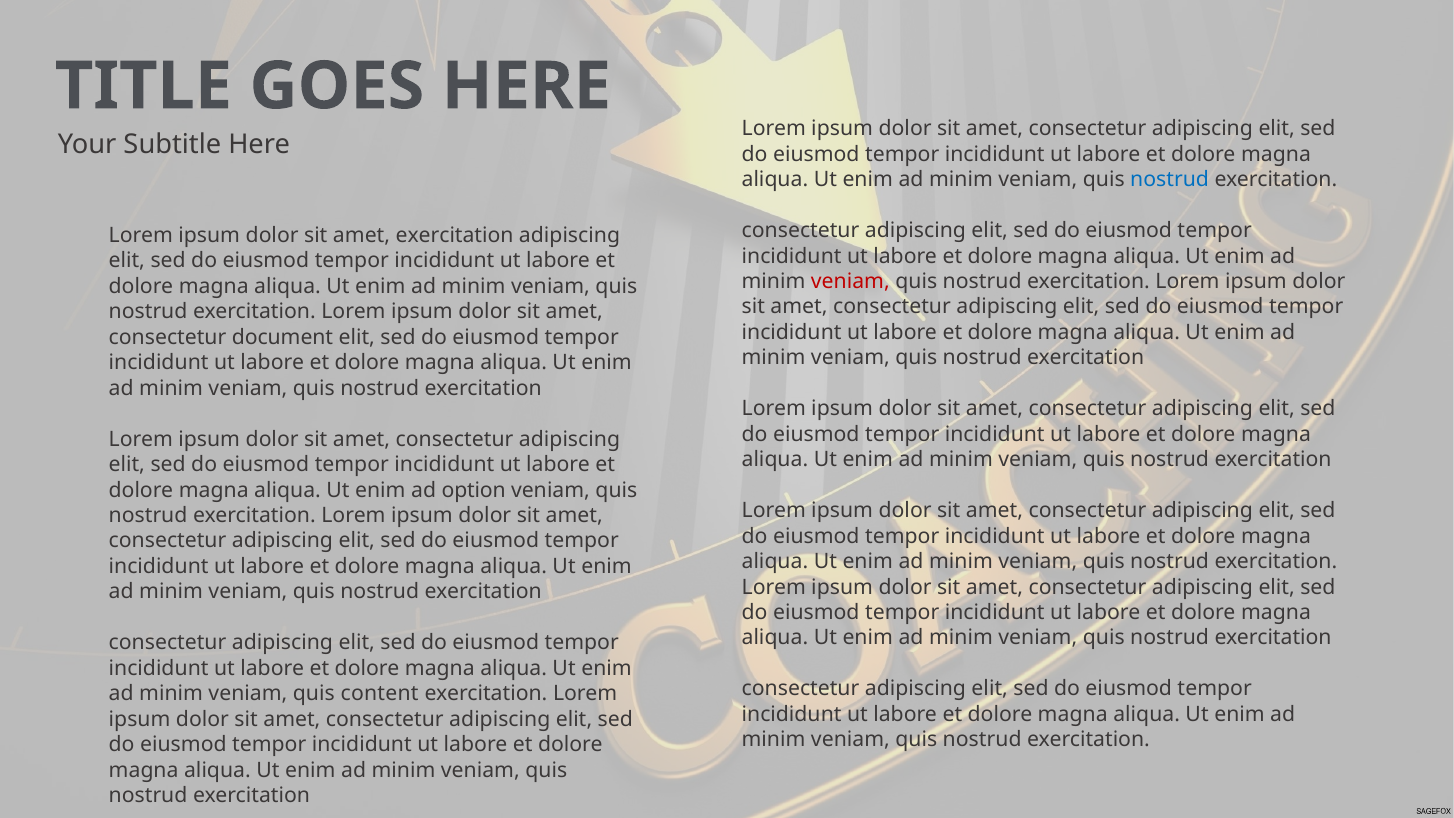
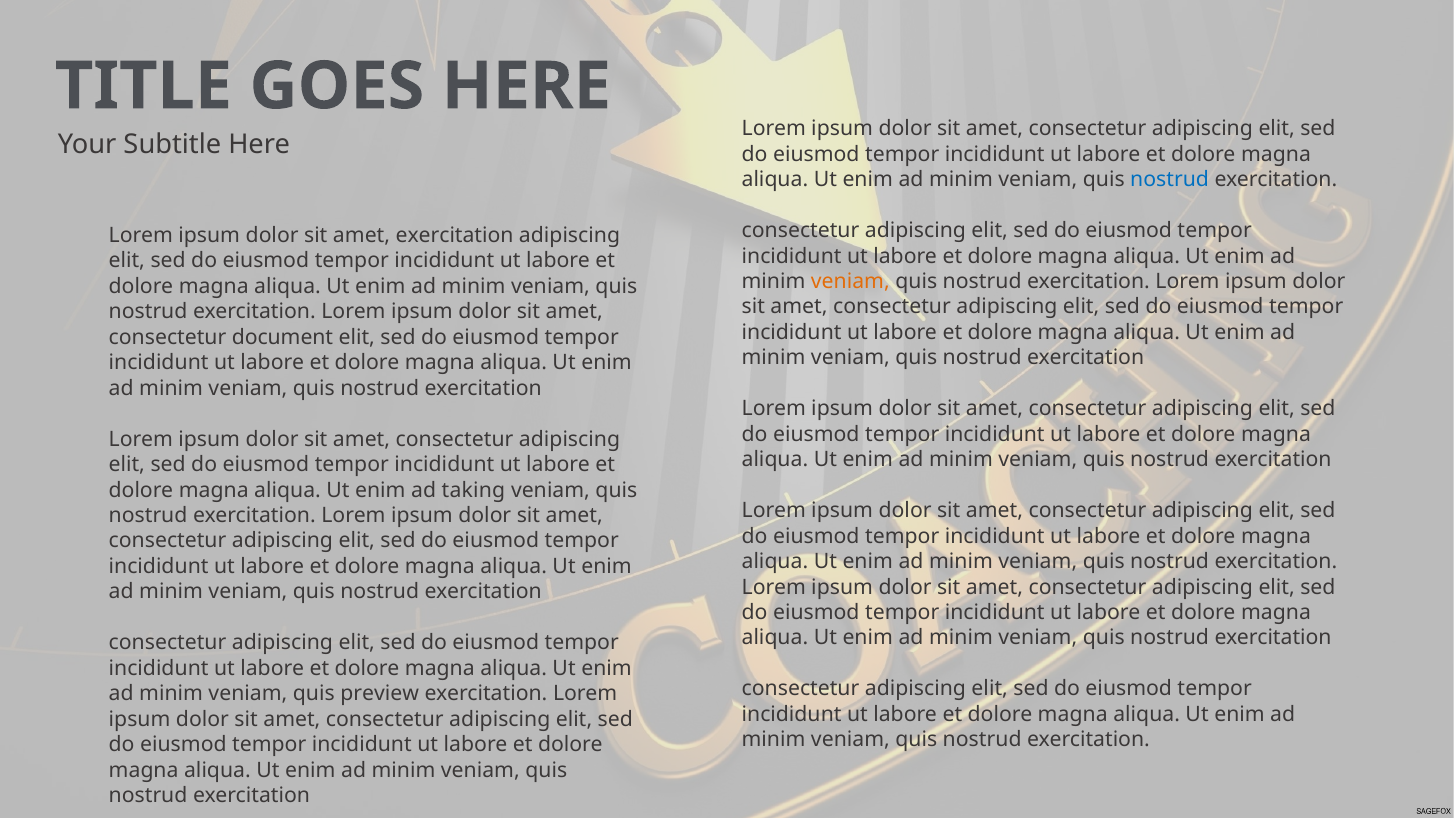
veniam colour: red -> orange (850, 281)
option: option -> taking (473, 490)
content: content -> preview (380, 694)
